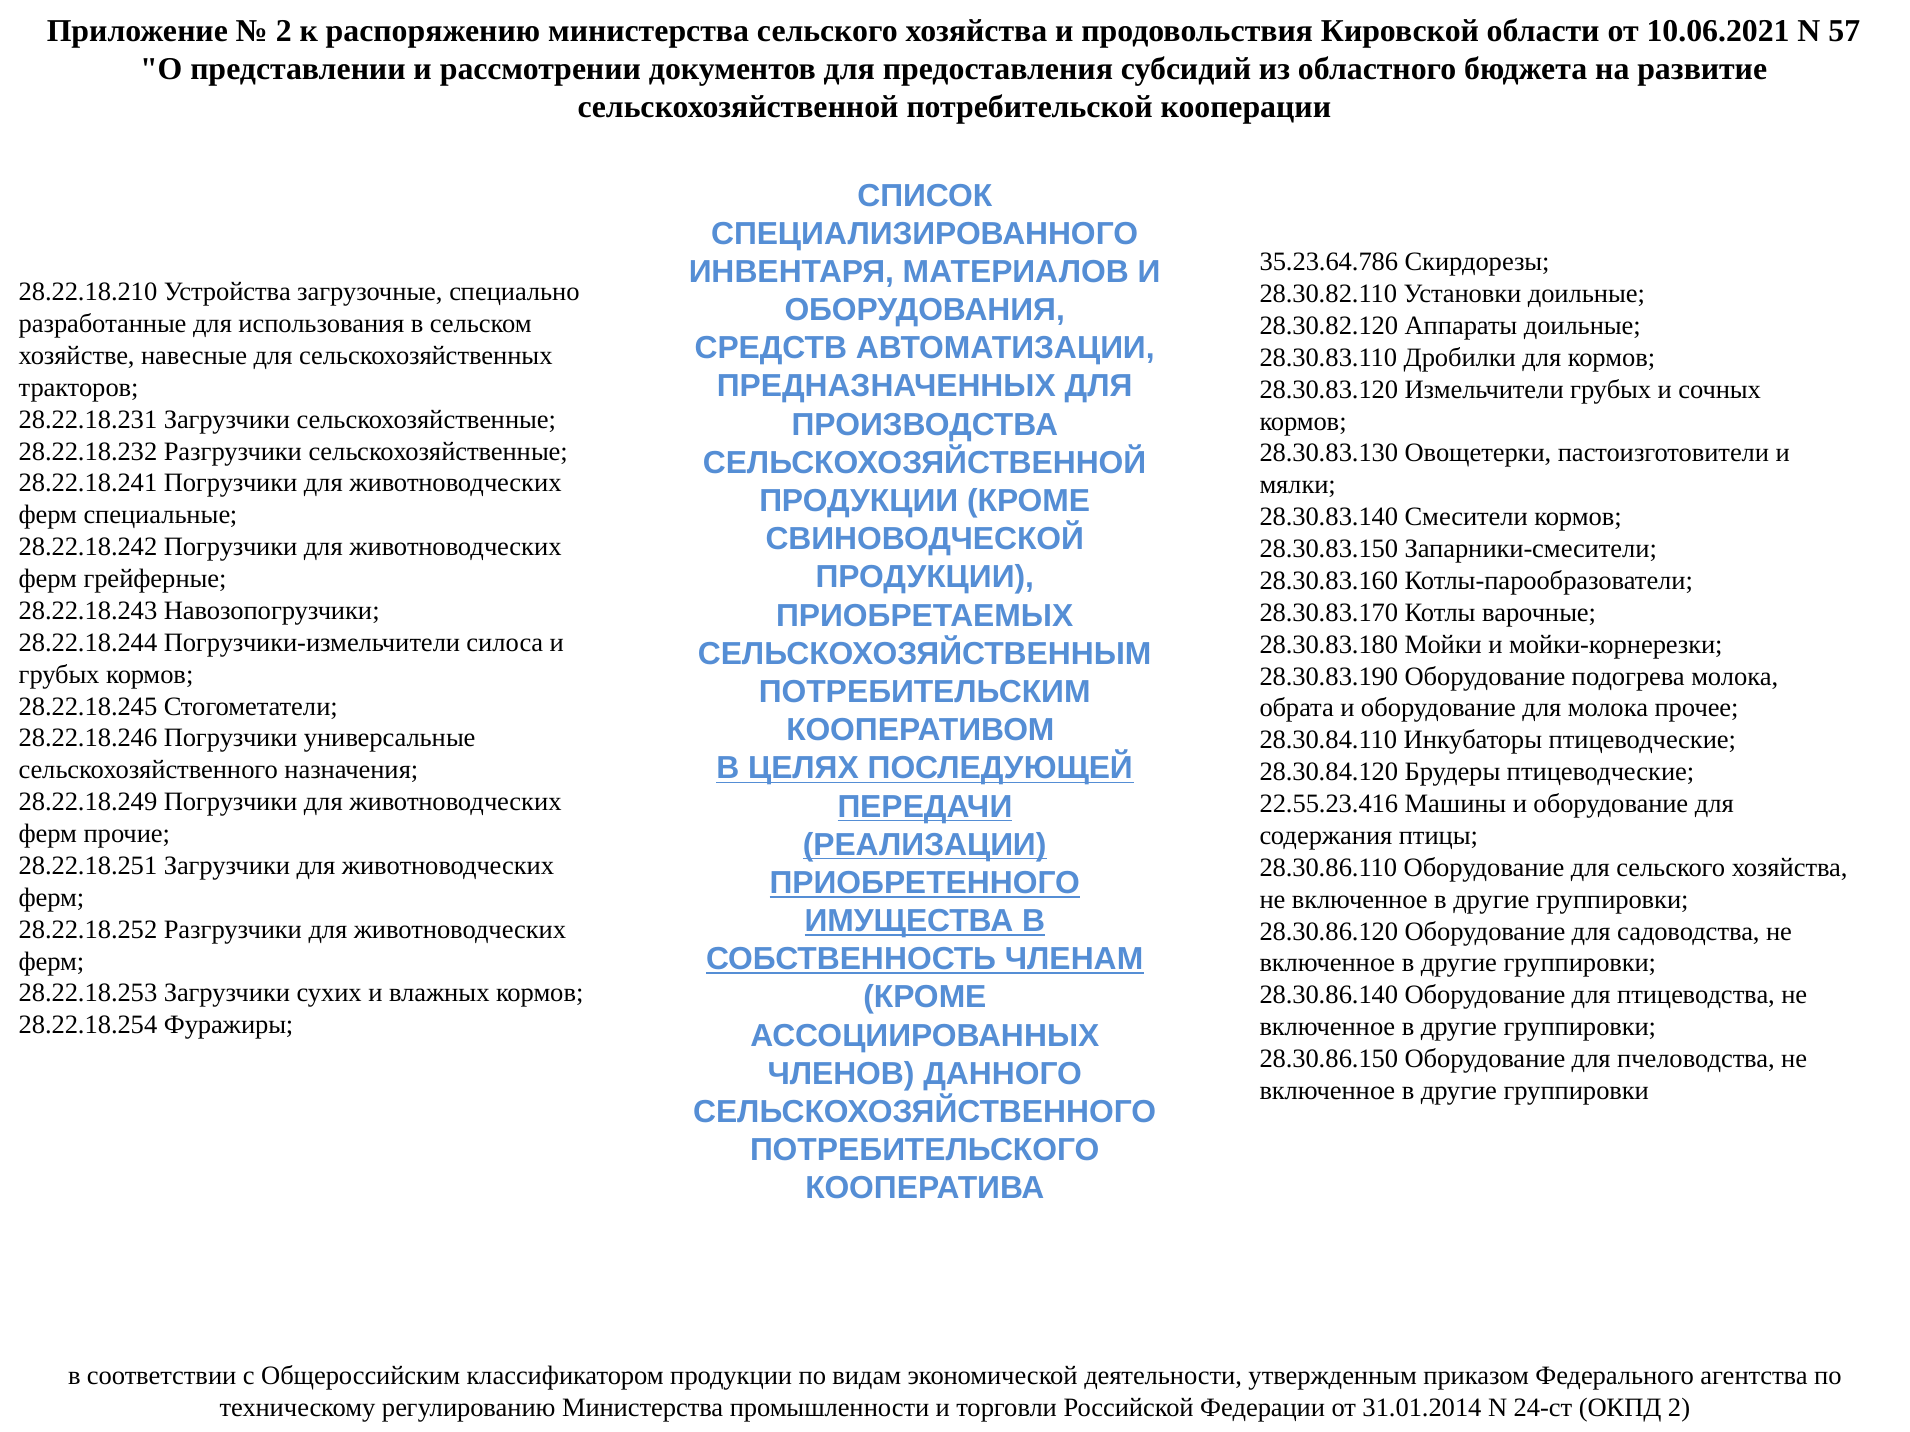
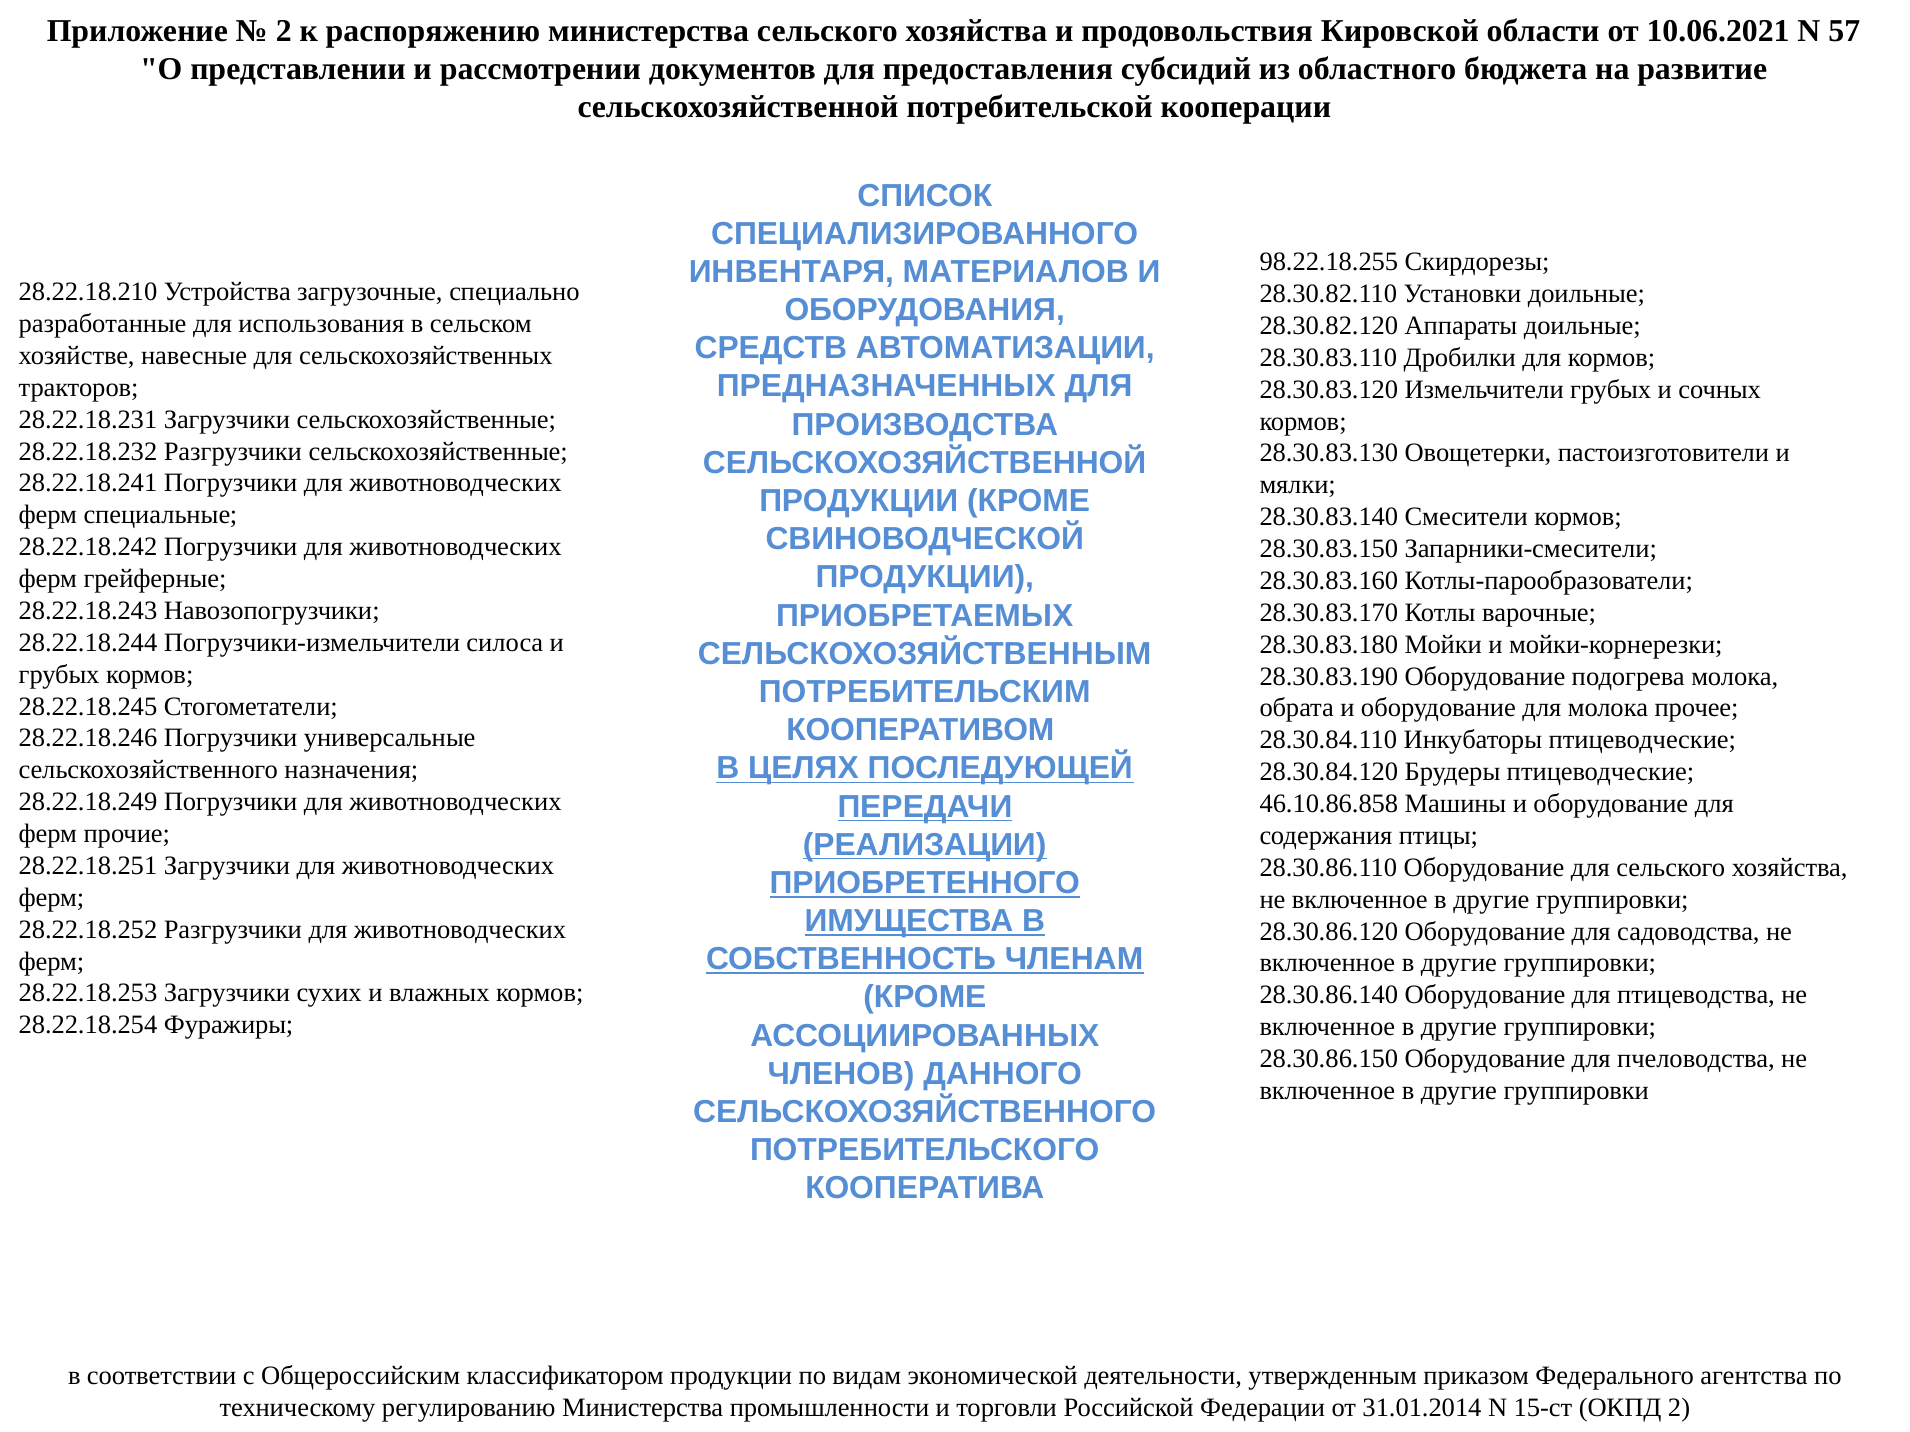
35.23.64.786: 35.23.64.786 -> 98.22.18.255 (1329, 262)
22.55.23.416: 22.55.23.416 -> 46.10.86.858 (1329, 804)
24-ст: 24-ст -> 15-ст (1543, 1408)
